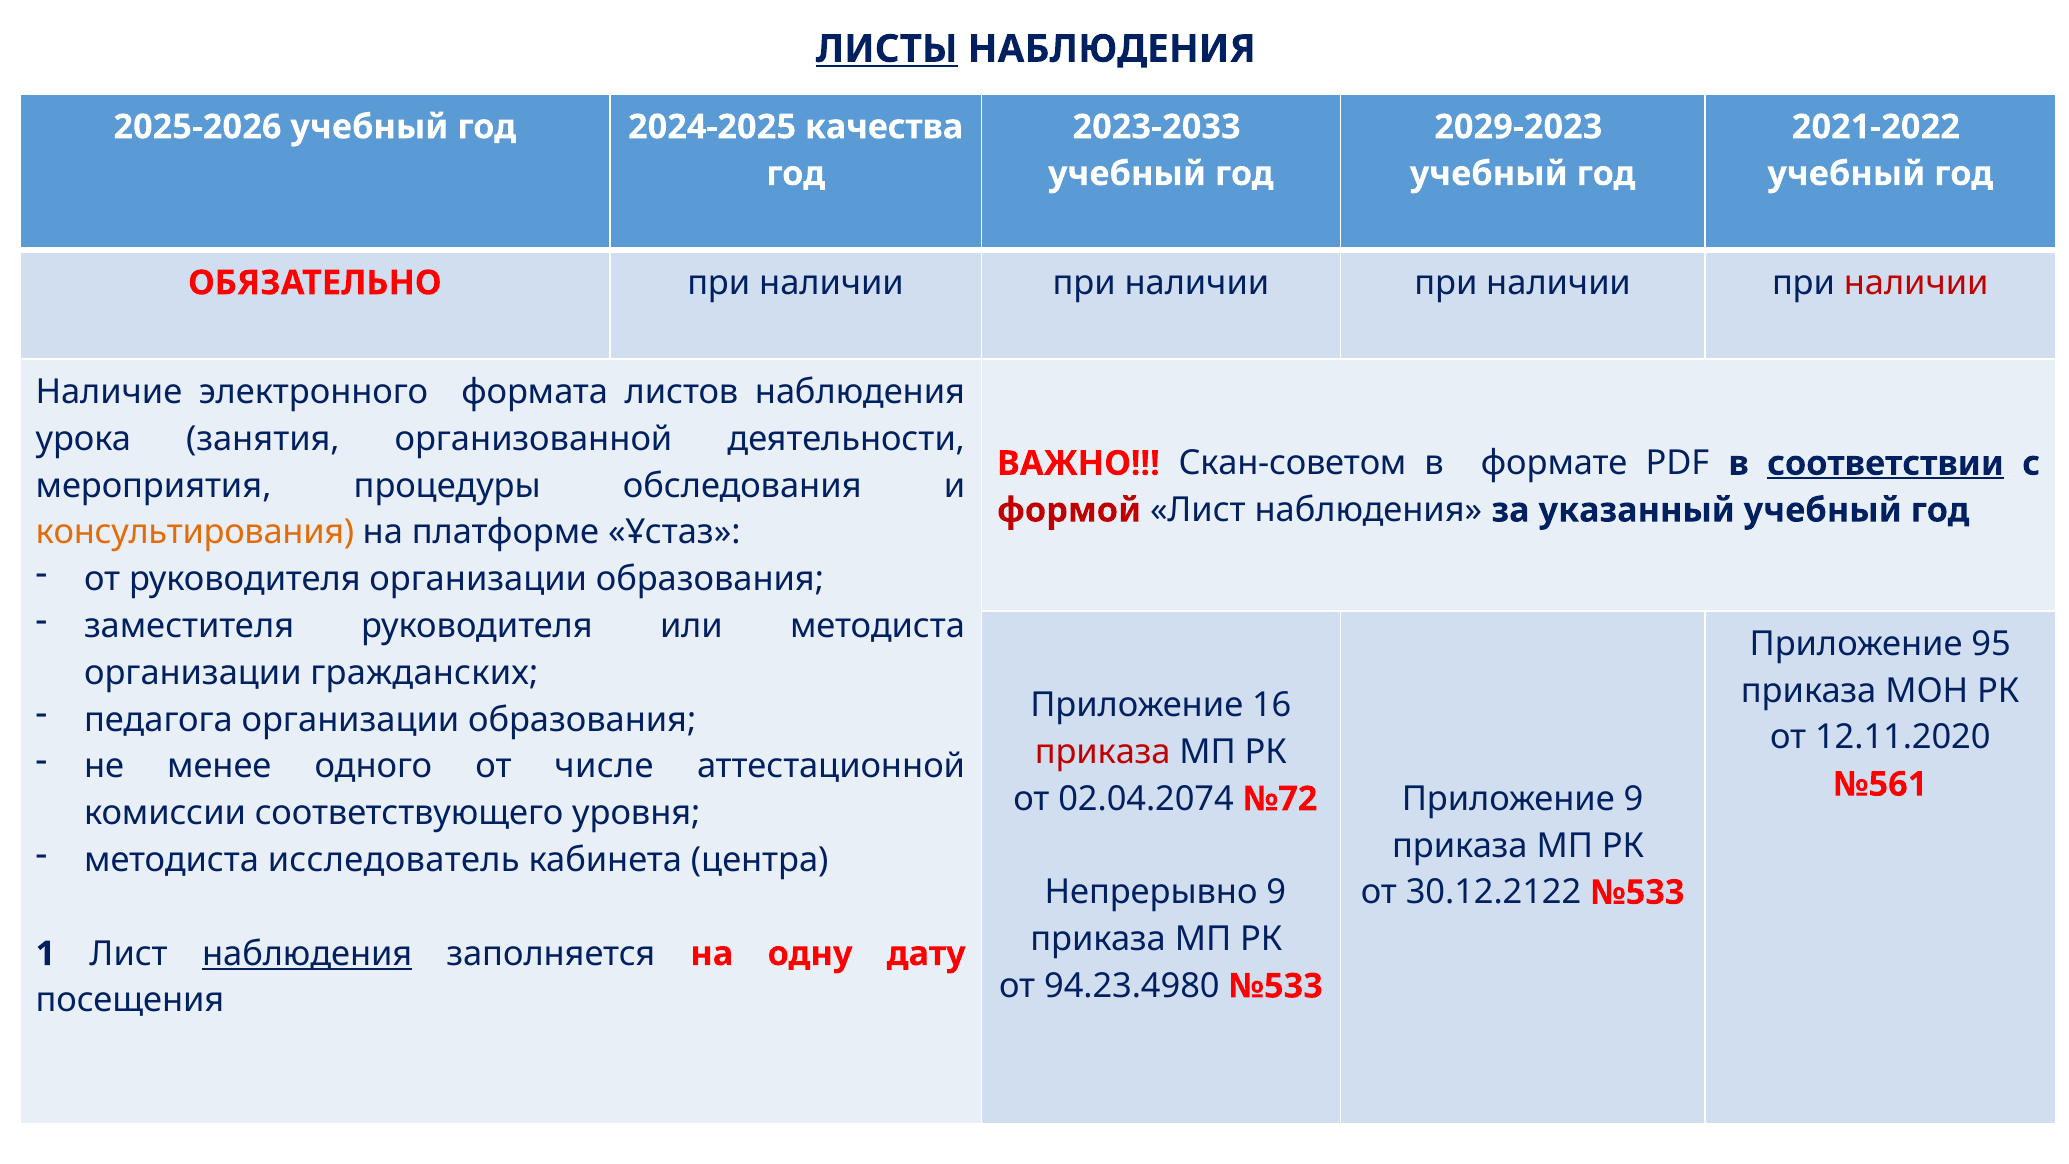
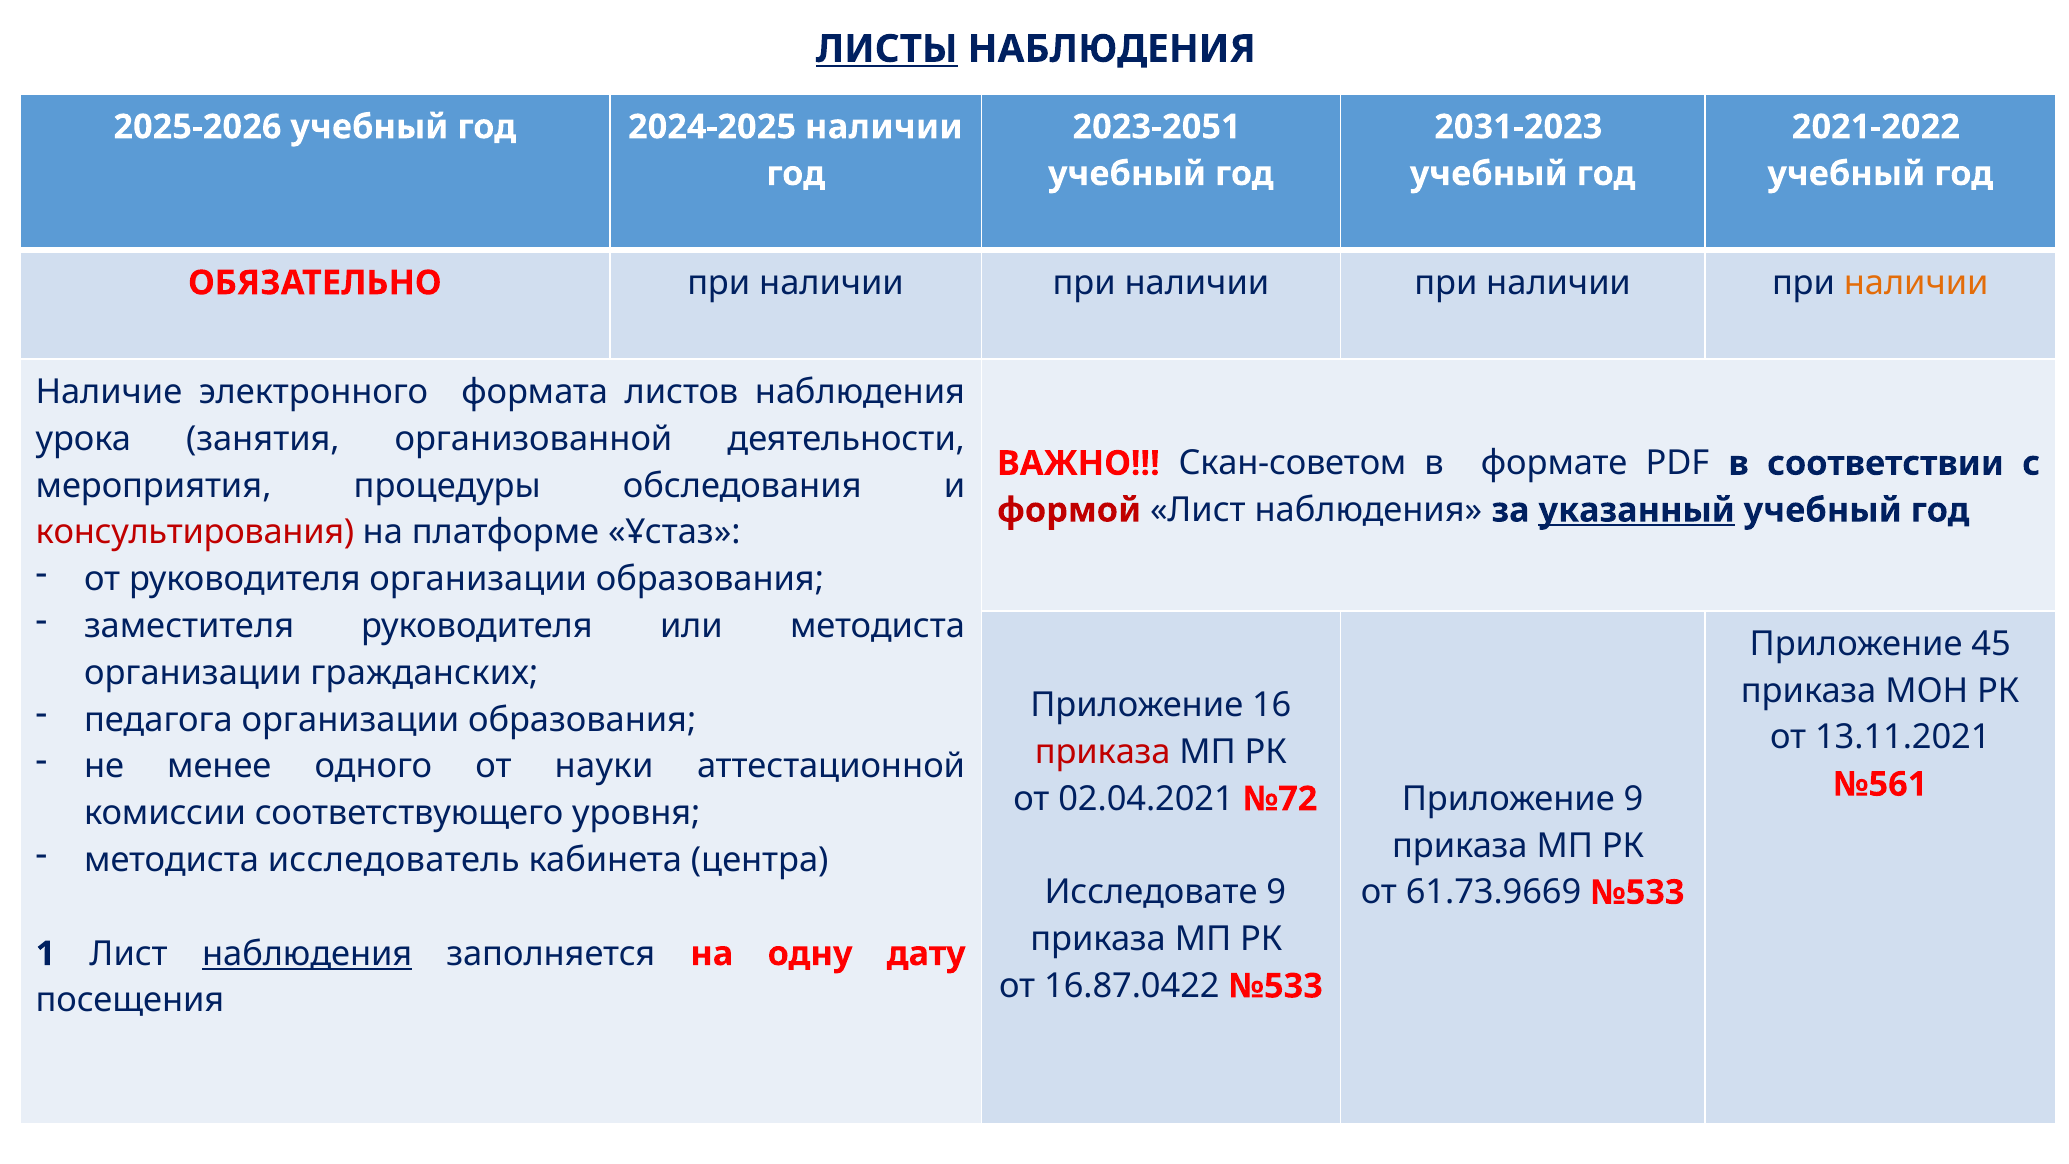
2024-2025 качества: качества -> наличии (884, 127)
2023-2033: 2023-2033 -> 2023-2051 (1157, 127)
2029-2023: 2029-2023 -> 2031-2023 (1518, 127)
наличии colour: red -> orange (1916, 283)
соответствии underline: present -> none (1886, 463)
указанный underline: none -> present (1637, 510)
консультирования colour: orange -> red (195, 532)
95: 95 -> 45 (1991, 644)
12.11.2020: 12.11.2020 -> 13.11.2021 (1903, 737)
числе: числе -> науки (604, 766)
02.04.2074: 02.04.2074 -> 02.04.2021 (1146, 799)
Непрерывно: Непрерывно -> Исследовате (1151, 892)
30.12.2122: 30.12.2122 -> 61.73.9669 (1494, 892)
94.23.4980: 94.23.4980 -> 16.87.0422 (1132, 986)
